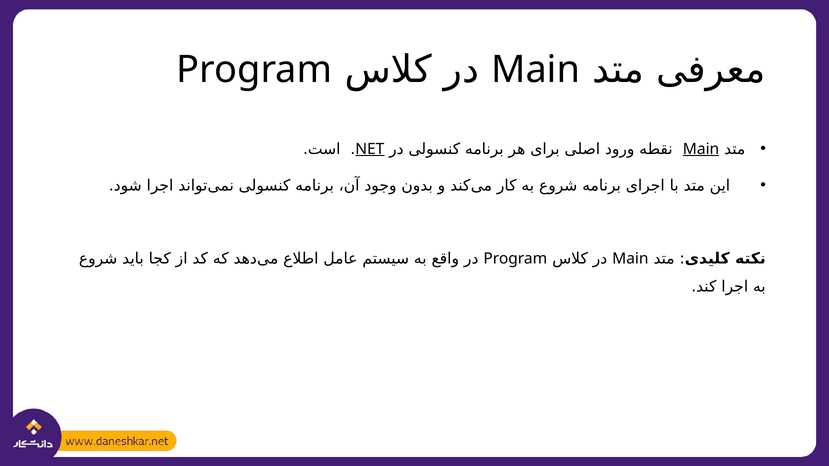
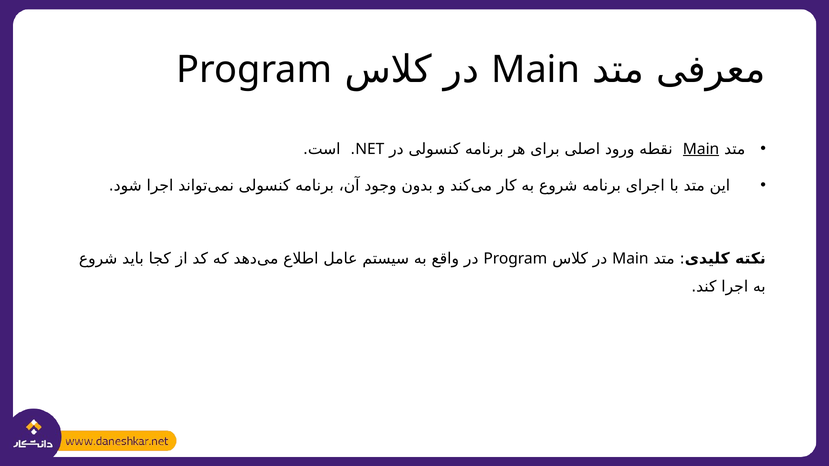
NET underline: present -> none (370, 149)
